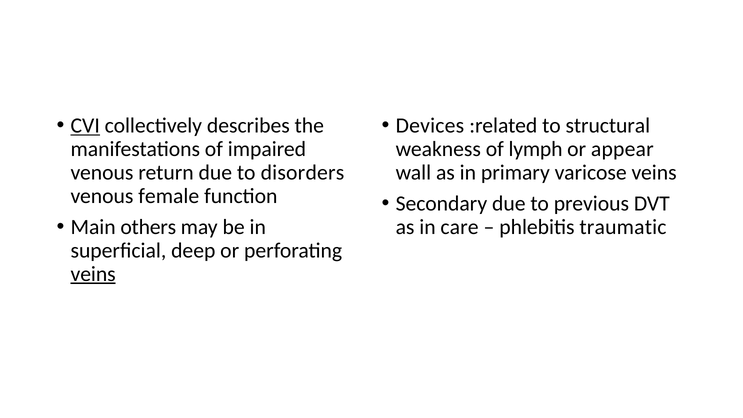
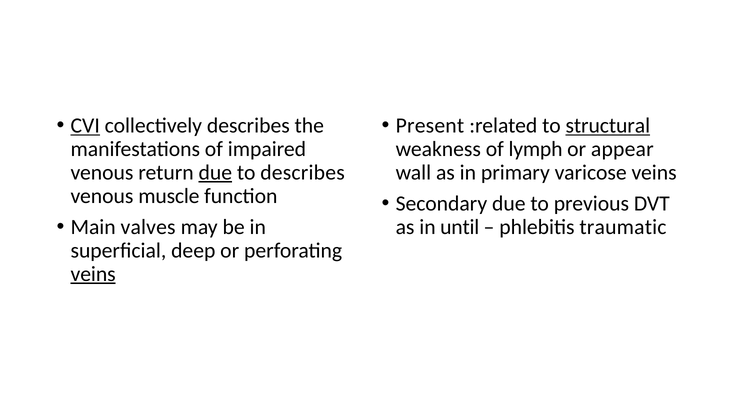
Devices: Devices -> Present (430, 126)
structural underline: none -> present (608, 126)
due underline: none -> present (215, 172)
to disorders: disorders -> describes (302, 172)
female: female -> muscle (169, 196)
others: others -> valves (148, 227)
care: care -> until (460, 227)
